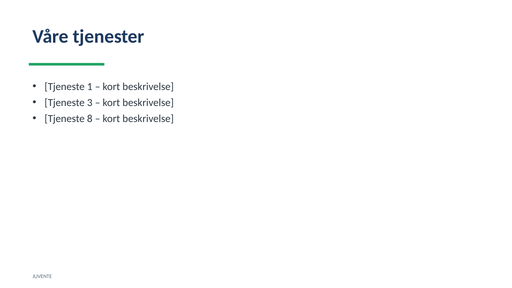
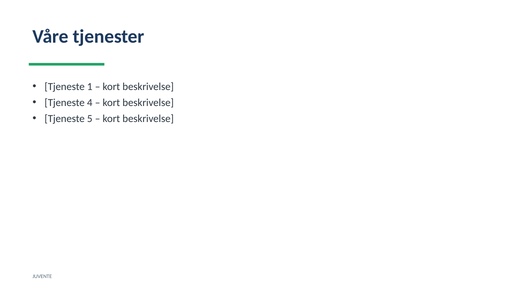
3: 3 -> 4 (90, 103)
8: 8 -> 5 (90, 119)
